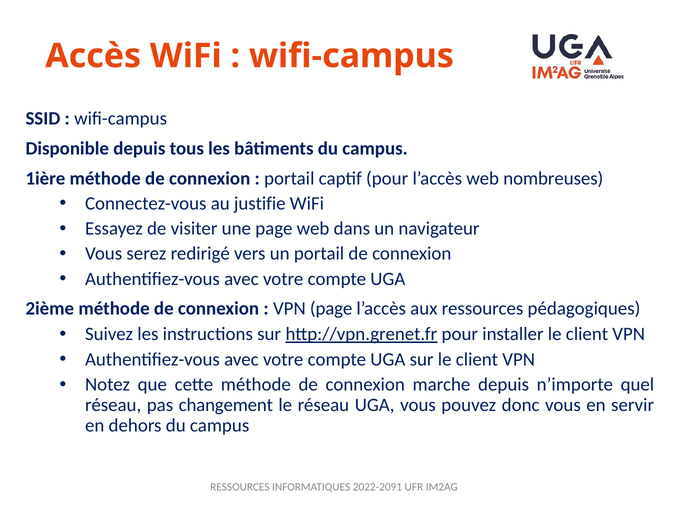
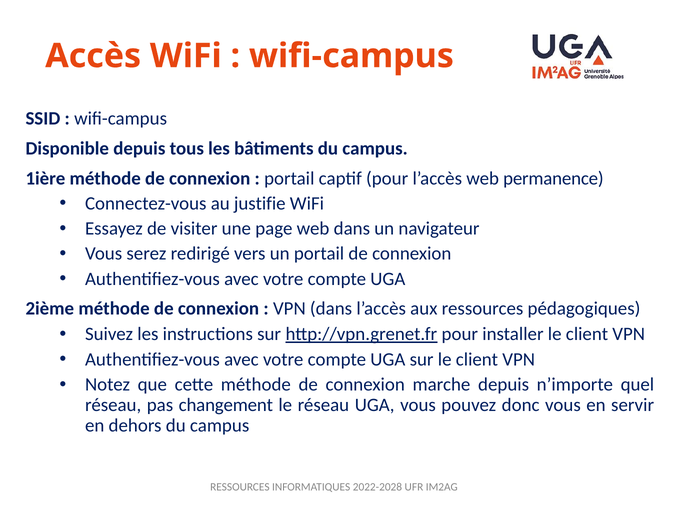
nombreuses: nombreuses -> permanence (553, 178)
VPN page: page -> dans (331, 309)
2022-2091: 2022-2091 -> 2022-2028 (377, 487)
